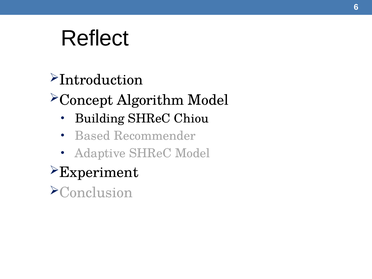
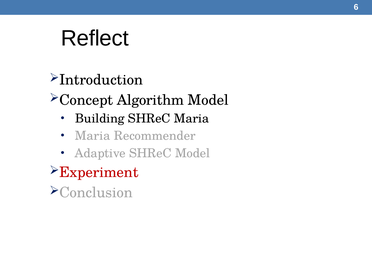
SHReC Chiou: Chiou -> Maria (191, 119)
Based: Based -> Maria (92, 136)
Experiment colour: black -> red (99, 172)
